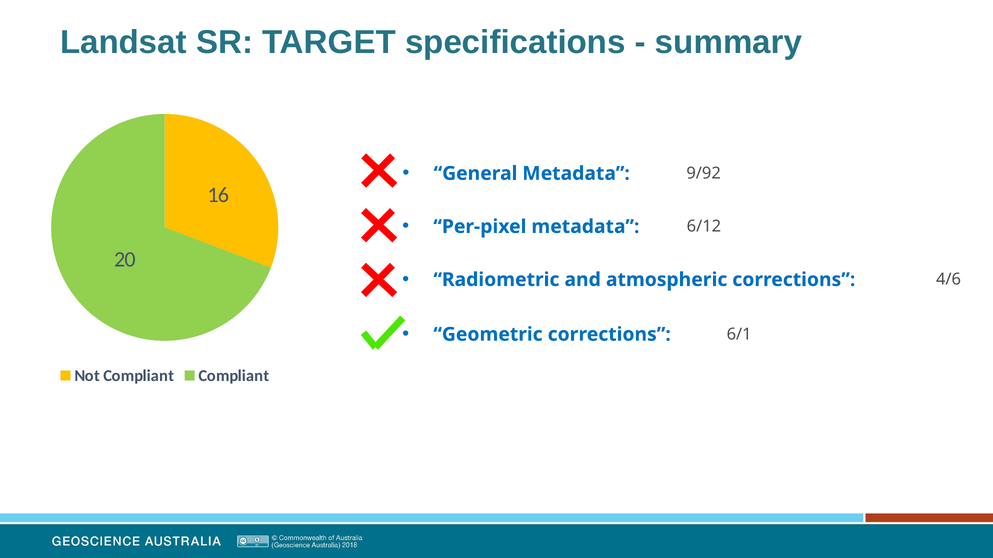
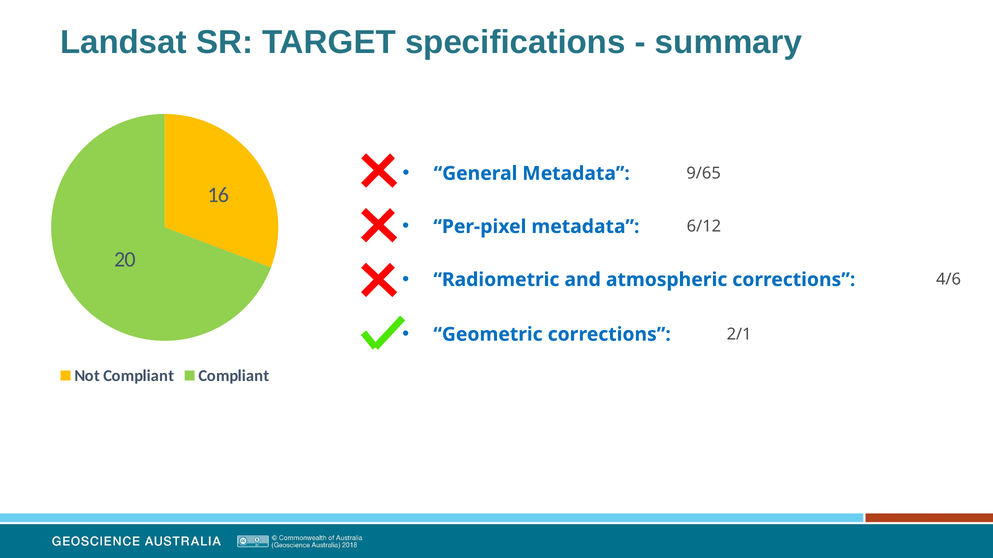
9/92: 9/92 -> 9/65 (704, 173)
6/1: 6/1 -> 2/1 (739, 335)
